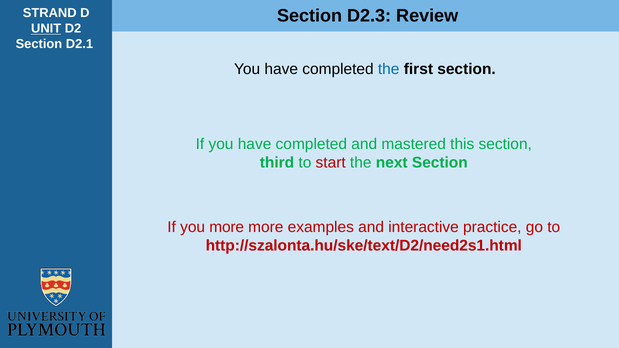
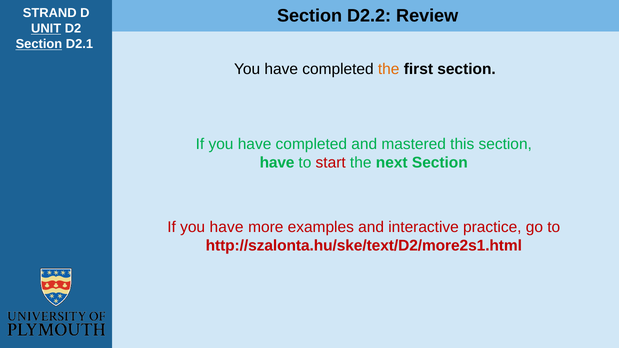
D2.3: D2.3 -> D2.2 (369, 16)
Section underline: none -> present (39, 44)
the colour: blue -> orange (389, 69)
third: third -> have (277, 163)
more: more -> have (227, 227)
http://szalonta.hu/ske/text/D2/need2s1.html: http://szalonta.hu/ske/text/D2/need2s1.html -> http://szalonta.hu/ske/text/D2/more2s1.html (364, 246)
